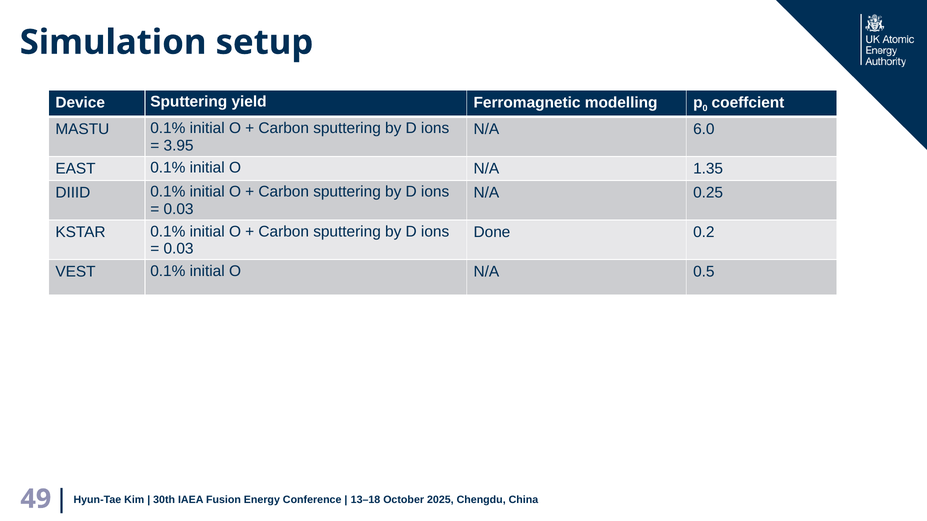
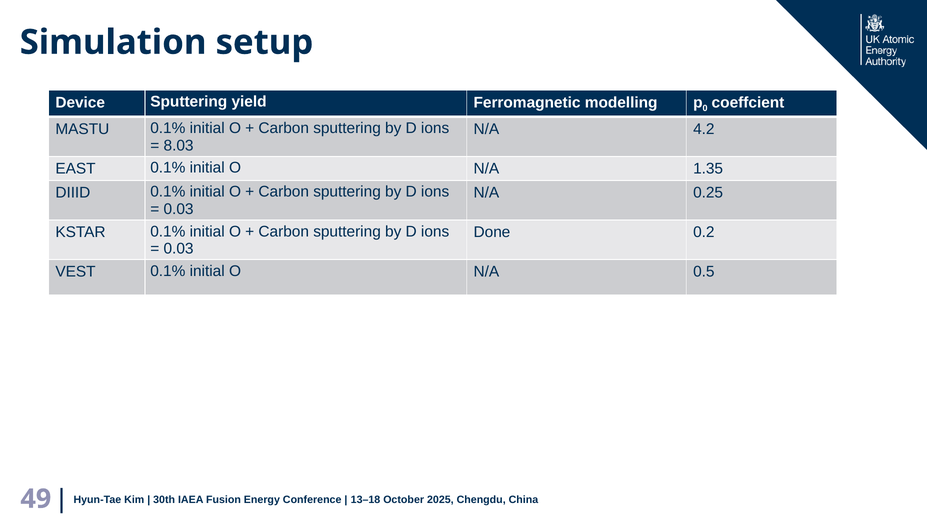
6.0: 6.0 -> 4.2 (704, 129)
3.95: 3.95 -> 8.03 (179, 146)
